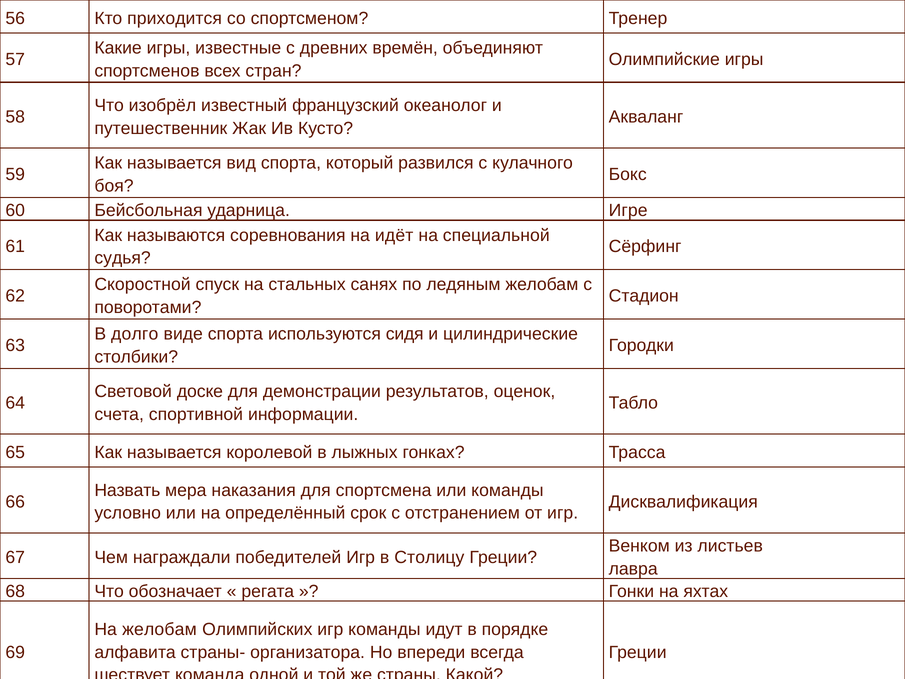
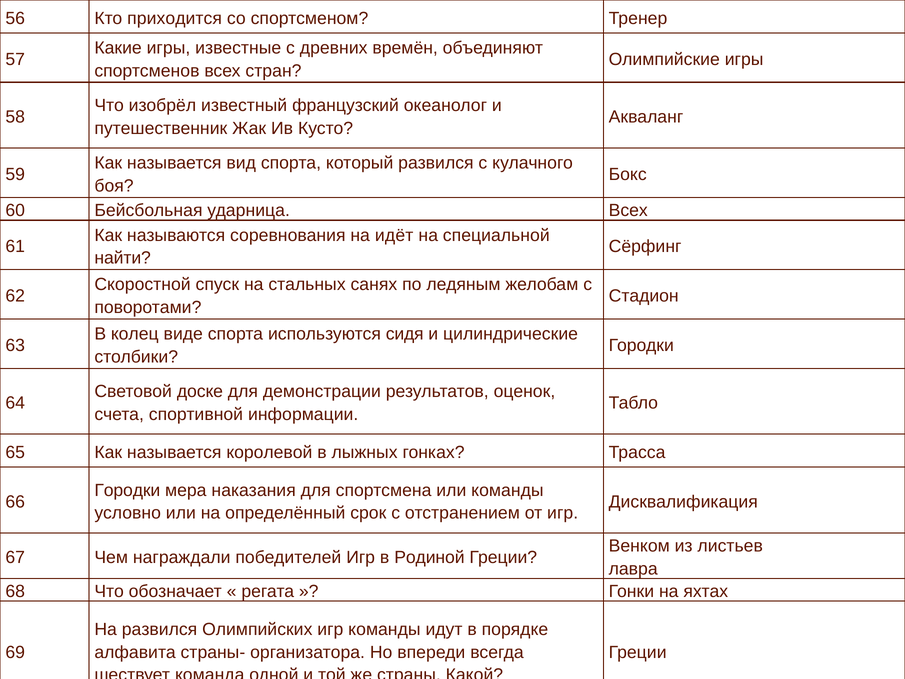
ударница Игре: Игре -> Всех (628, 211)
судья: судья -> найти (123, 258)
долго: долго -> колец (135, 334)
Назвать: Назвать -> Городки (127, 490)
Столицу: Столицу -> Родиной (429, 557)
На желобам: желобам -> развился (160, 629)
